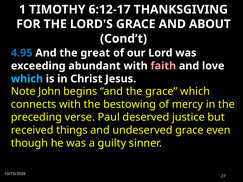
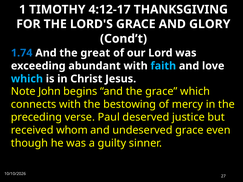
6:12-17: 6:12-17 -> 4:12-17 (110, 10)
ABOUT: ABOUT -> GLORY (210, 24)
4.95: 4.95 -> 1.74 (22, 53)
faith colour: pink -> light blue (163, 66)
things: things -> whom (72, 130)
